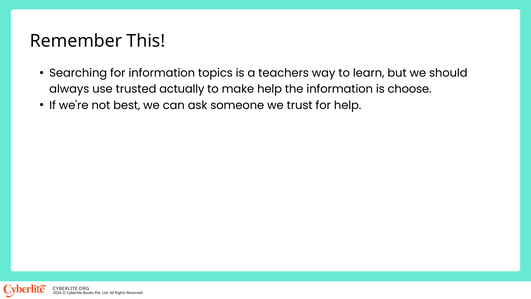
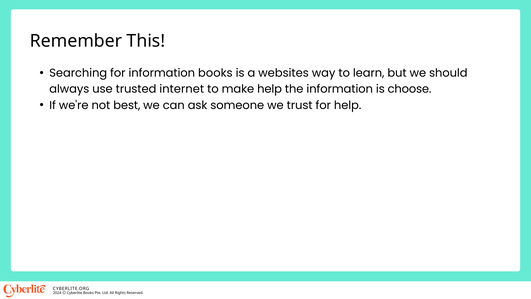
information topics: topics -> books (215, 73)
teachers: teachers -> websites (284, 73)
actually: actually -> internet (182, 89)
